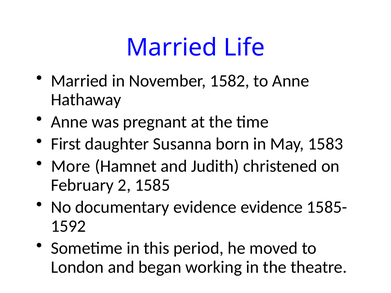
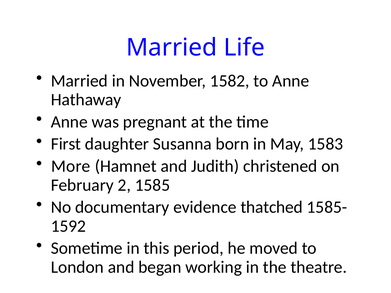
evidence evidence: evidence -> thatched (272, 207)
